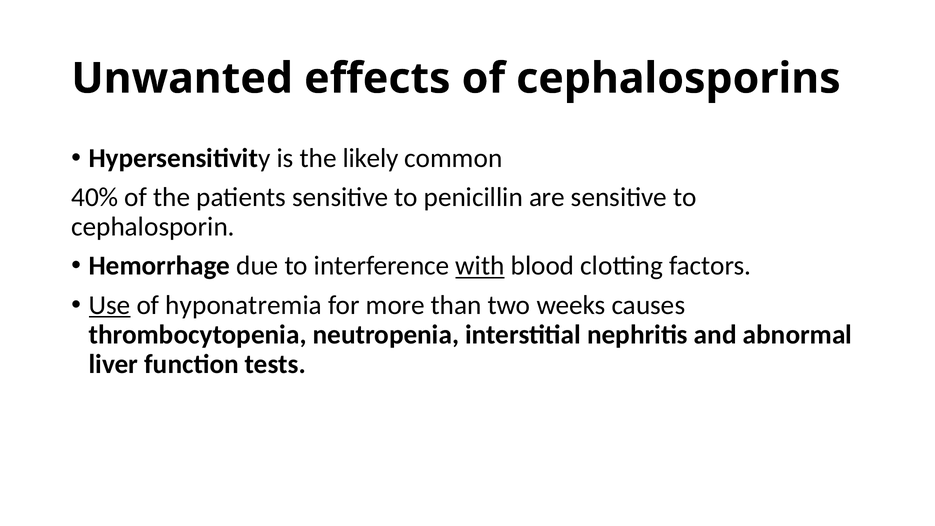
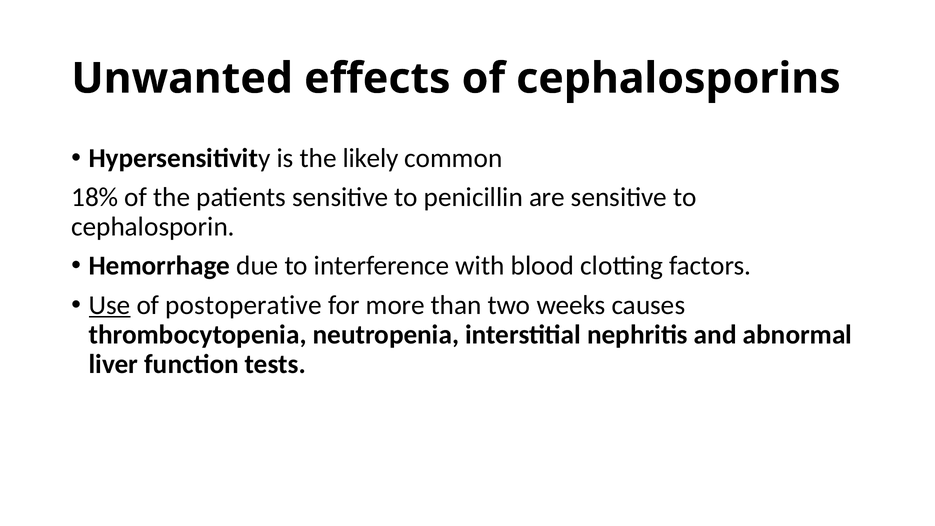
40%: 40% -> 18% (95, 197)
with underline: present -> none (480, 266)
hyponatremia: hyponatremia -> postoperative (244, 305)
